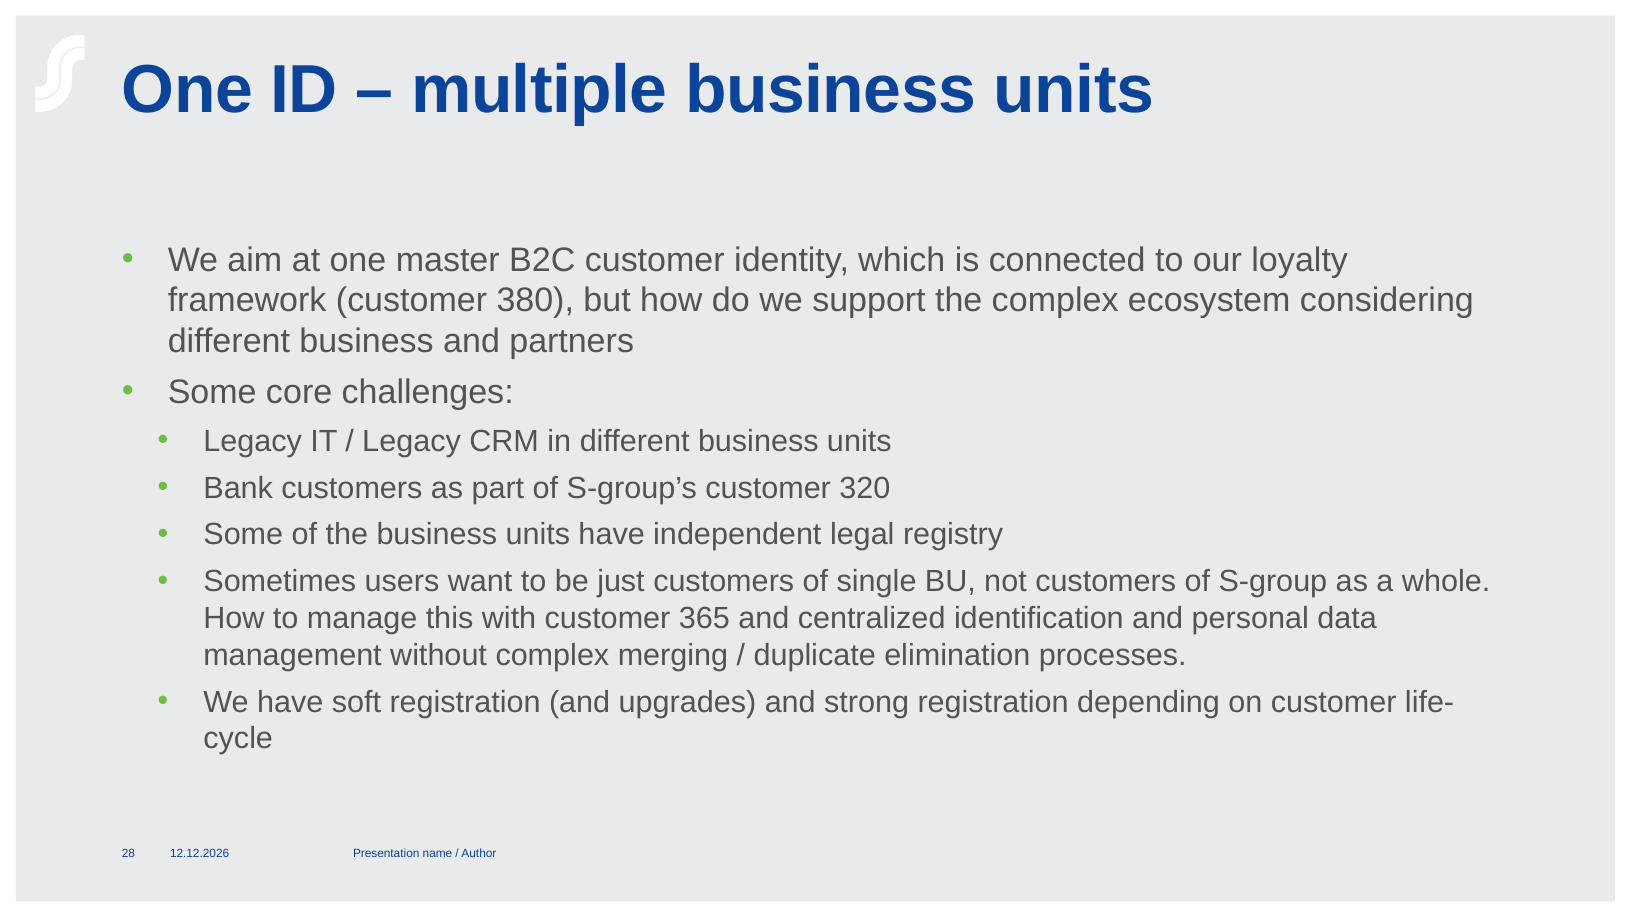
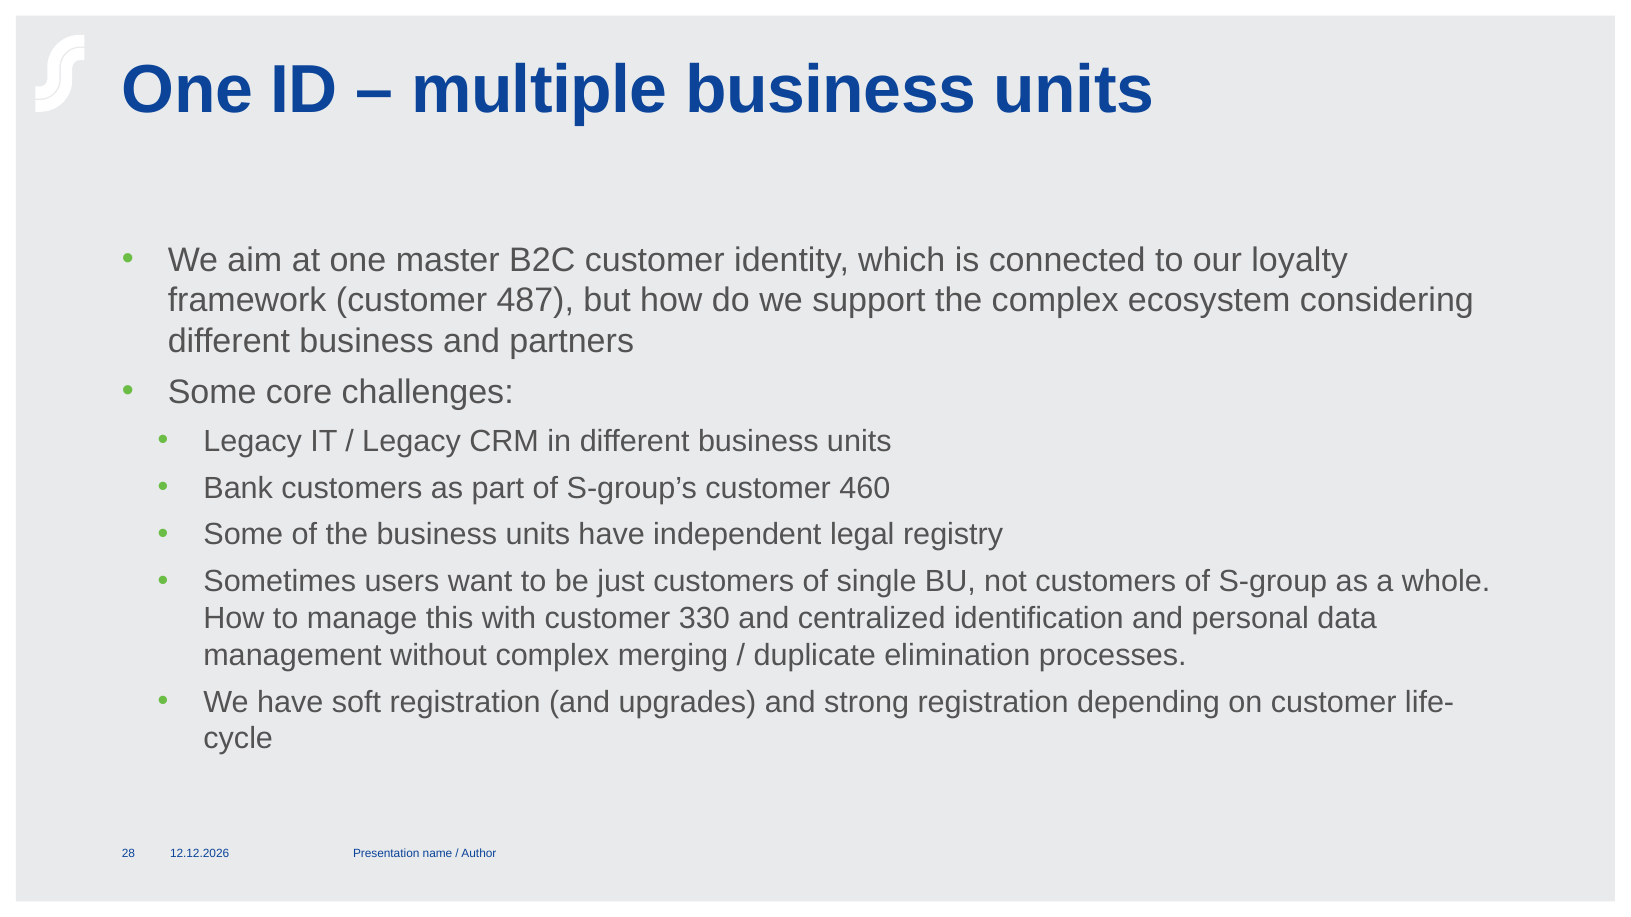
380: 380 -> 487 (535, 301)
320: 320 -> 460 (865, 488)
365: 365 -> 330 (704, 619)
